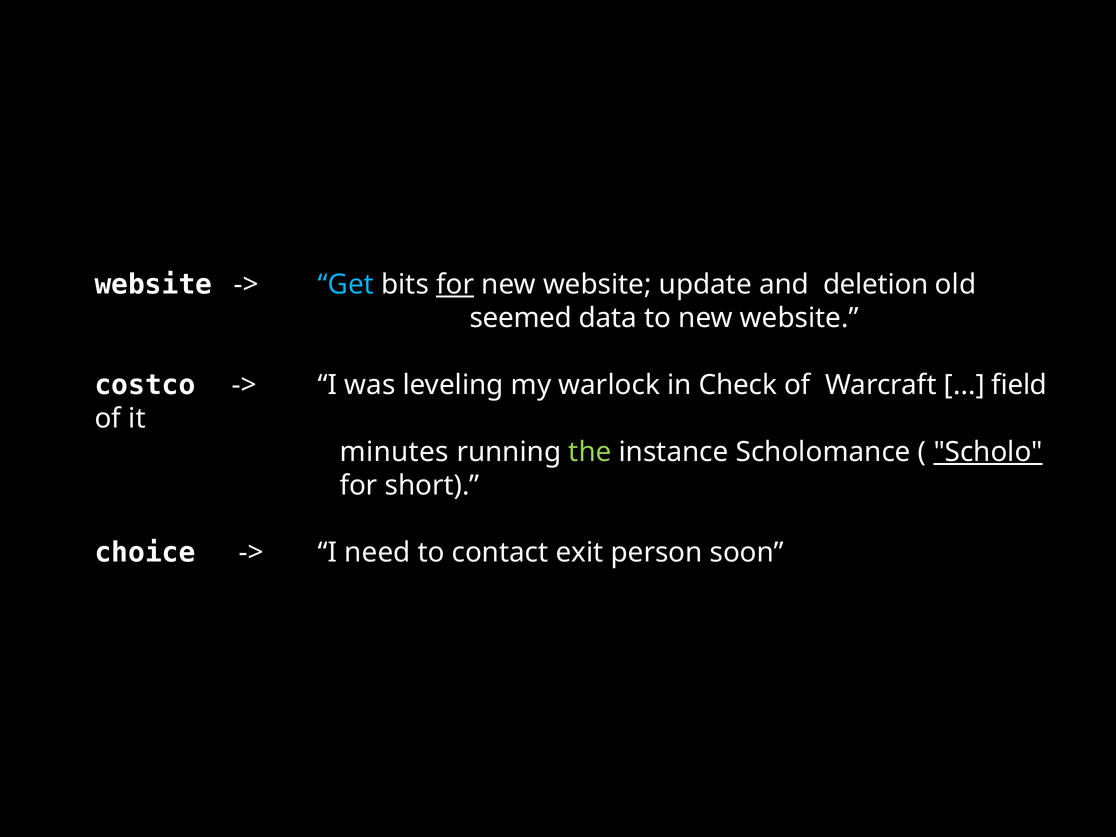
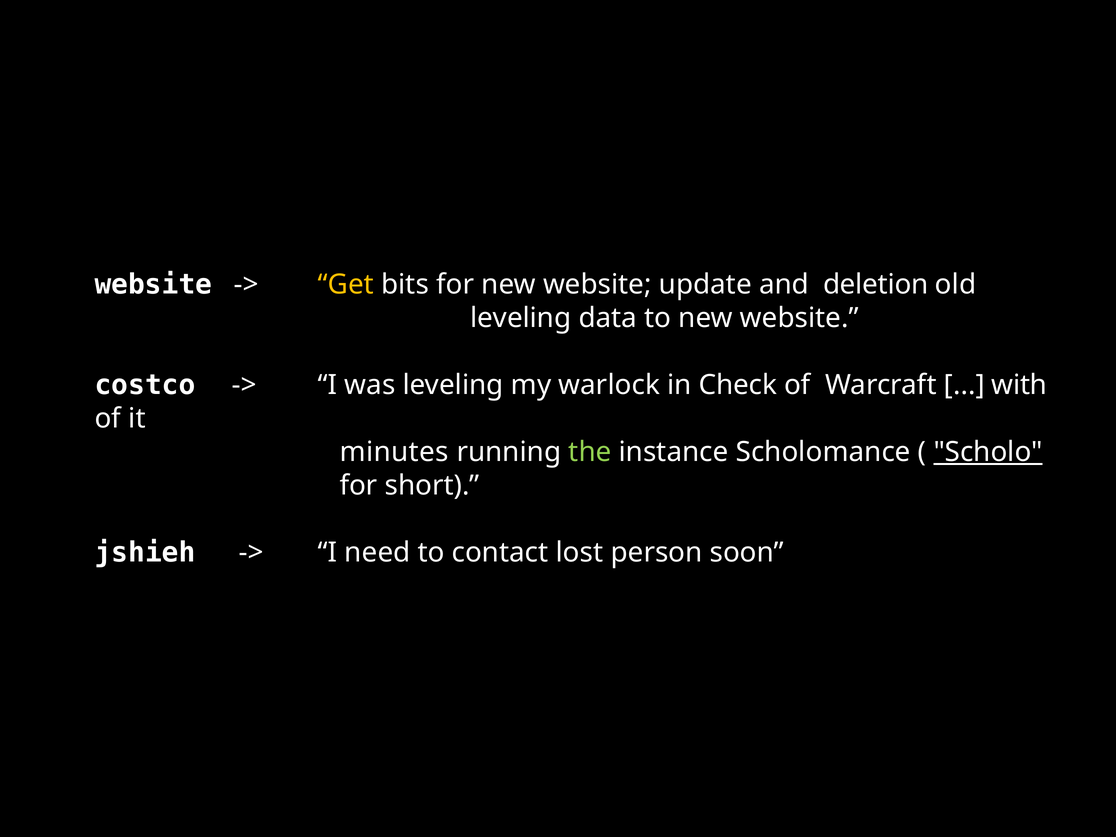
Get colour: light blue -> yellow (346, 285)
for underline: present -> none (455, 285)
seemed: seemed -> leveling (521, 318)
field: field -> with (1019, 385)
choice: choice -> jshieh (145, 552)
exit: exit -> lost (580, 552)
